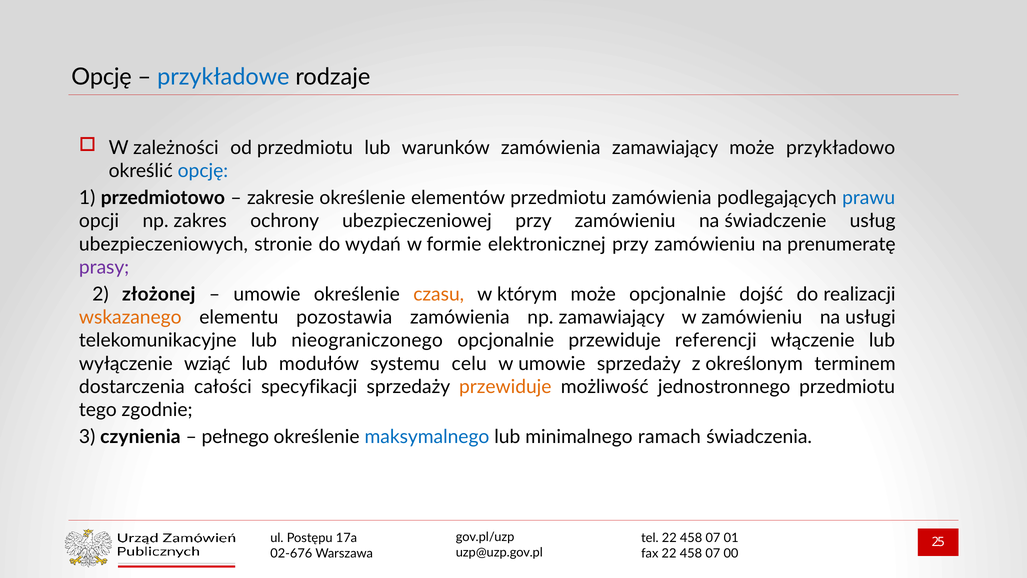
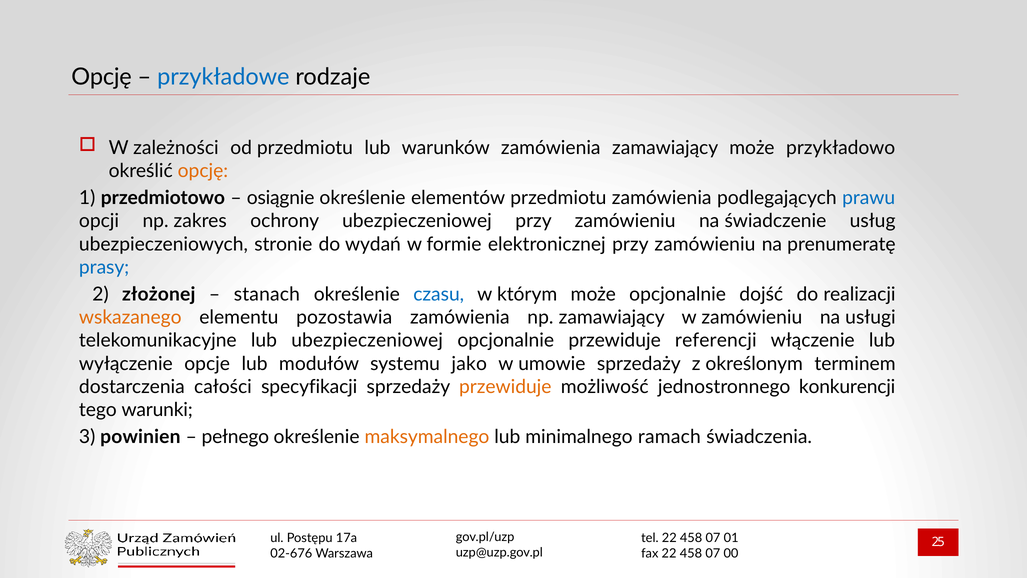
opcję colour: blue -> orange (203, 171)
zakresie: zakresie -> osiągnie (281, 198)
prasy colour: purple -> blue (104, 267)
umowie: umowie -> stanach (267, 294)
czasu colour: orange -> blue (439, 294)
lub nieograniczonego: nieograniczonego -> ubezpieczeniowej (367, 340)
wziąć: wziąć -> opcje (207, 363)
celu: celu -> jako (469, 363)
jednostronnego przedmiotu: przedmiotu -> konkurencji (847, 387)
zgodnie: zgodnie -> warunki (157, 410)
czynienia: czynienia -> powinien (140, 437)
maksymalnego colour: blue -> orange (427, 437)
